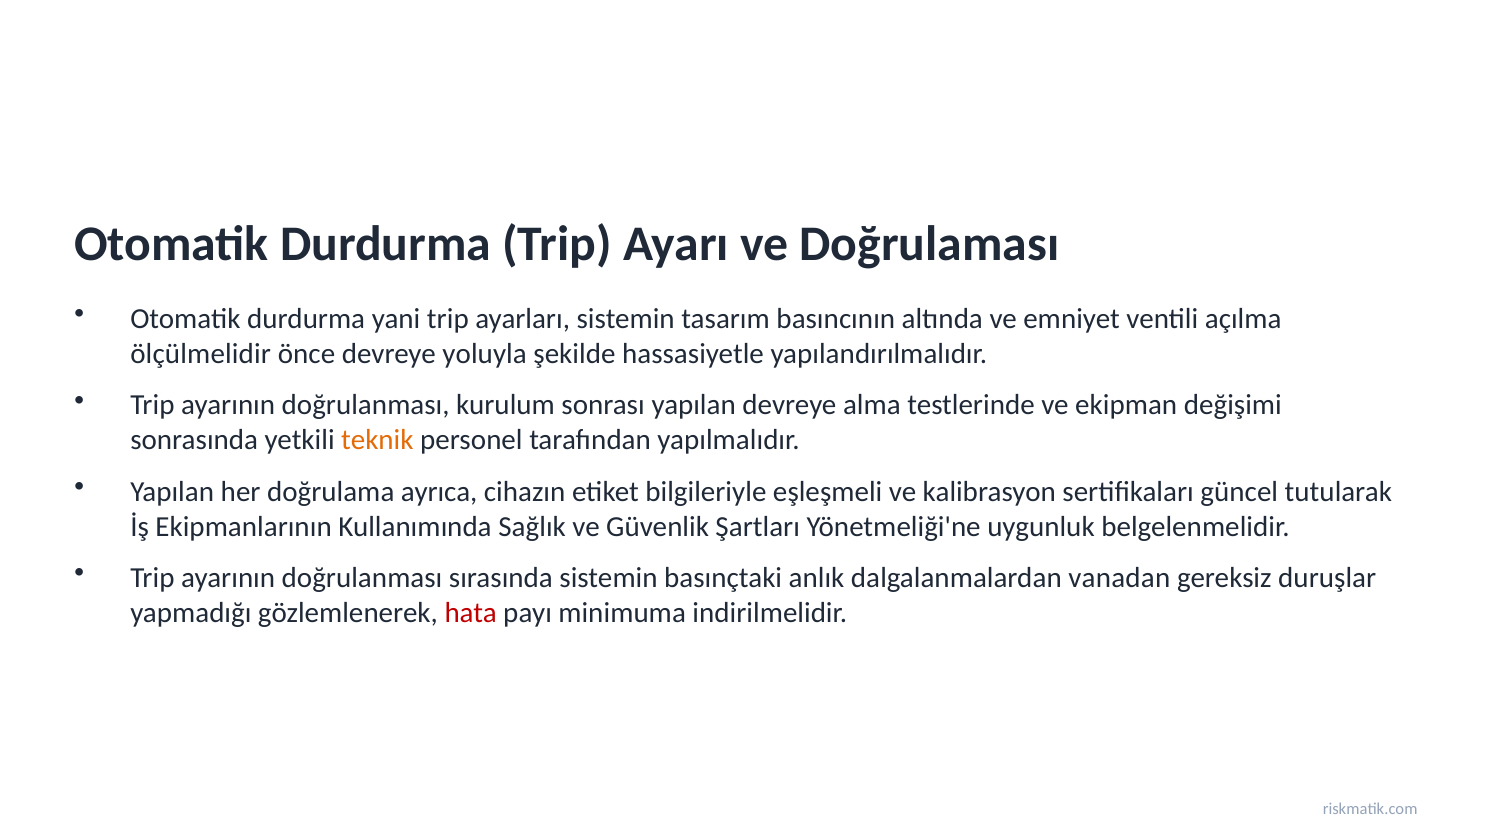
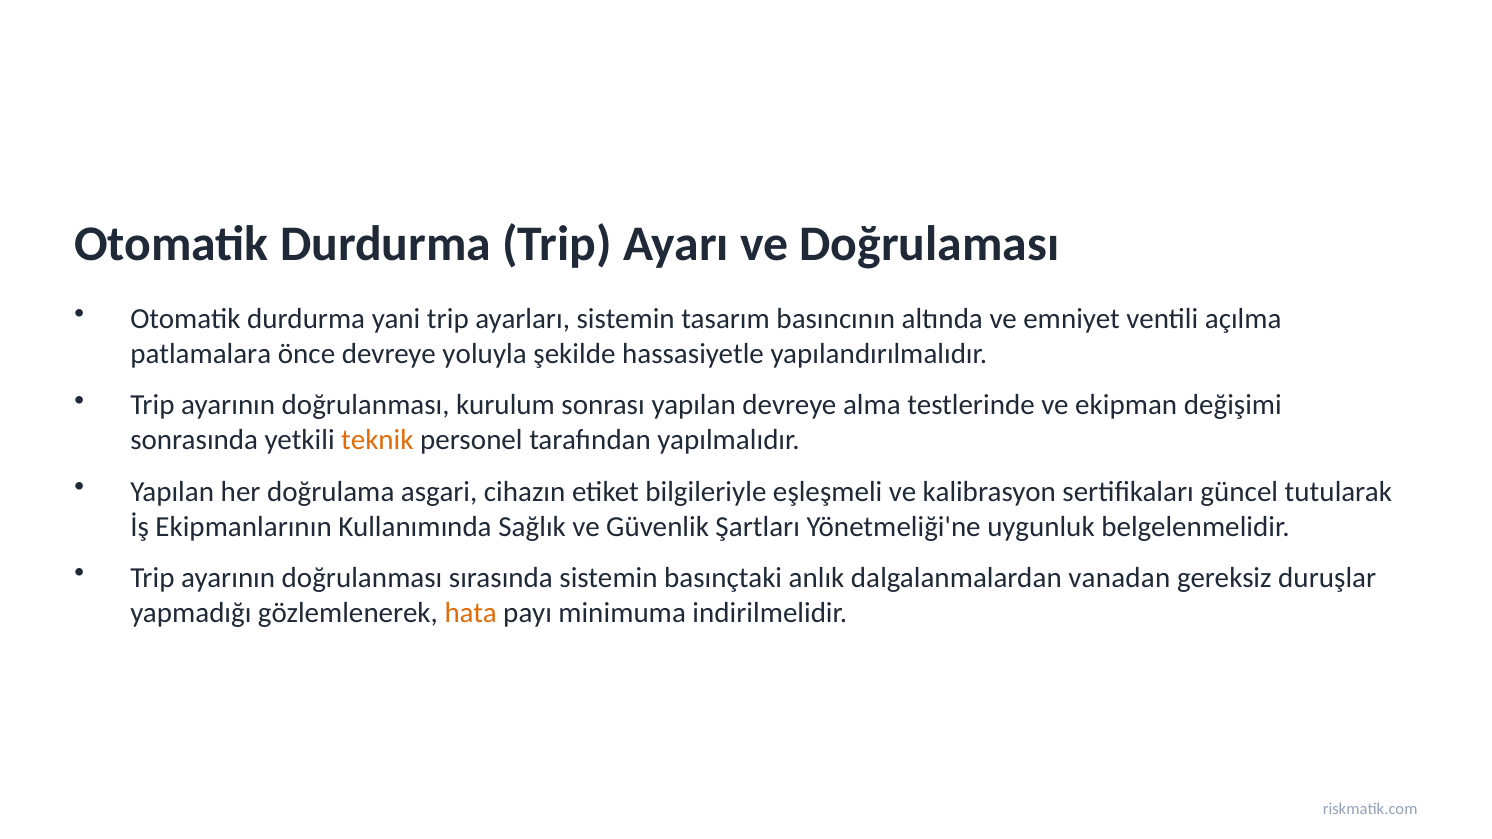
ölçülmelidir: ölçülmelidir -> patlamalara (201, 354)
ayrıca: ayrıca -> asgari (439, 492)
hata colour: red -> orange (471, 613)
